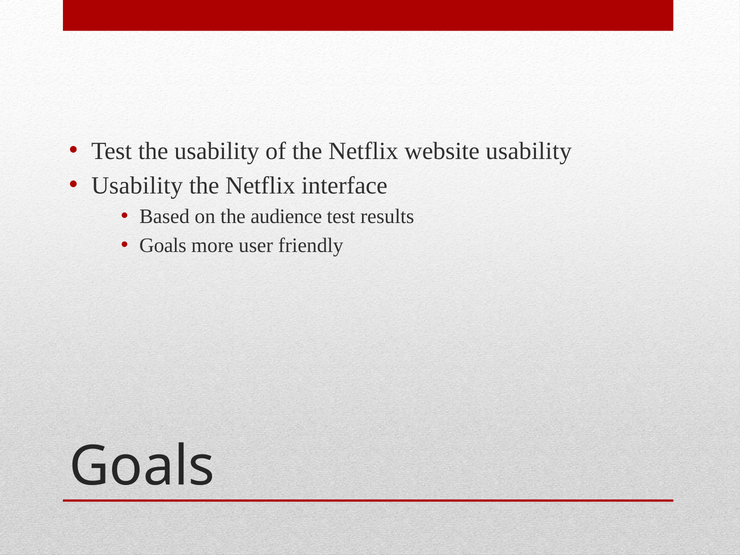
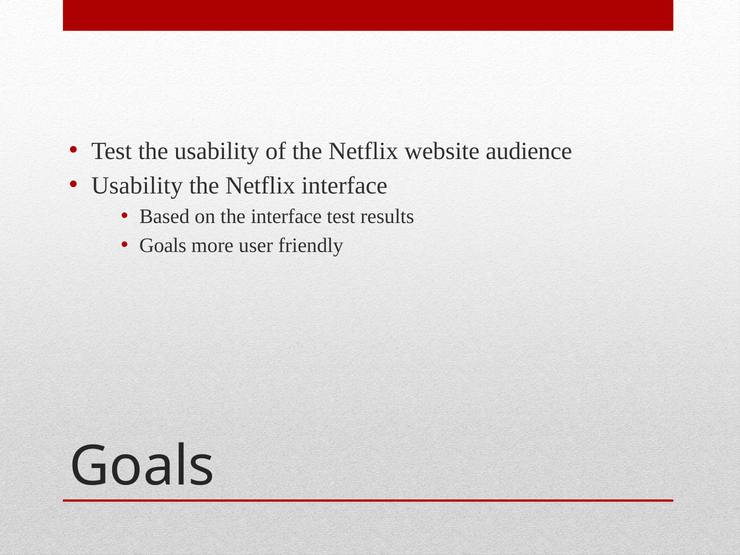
website usability: usability -> audience (529, 151)
the audience: audience -> interface (286, 217)
